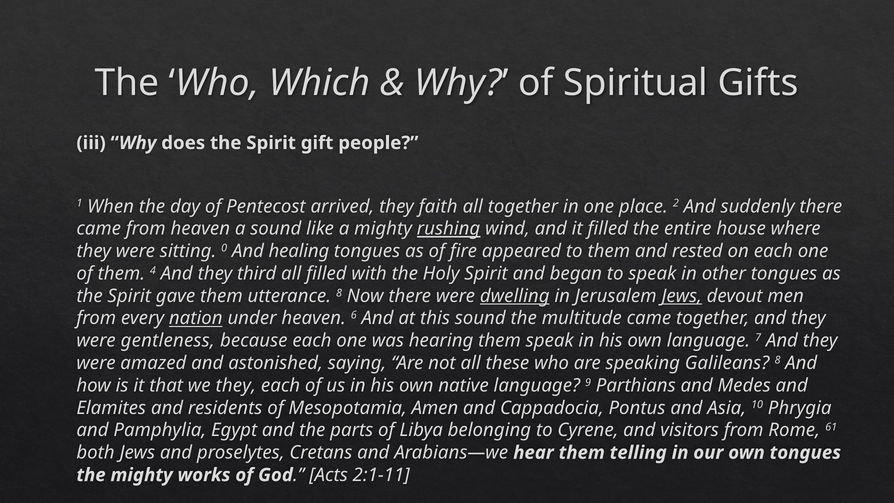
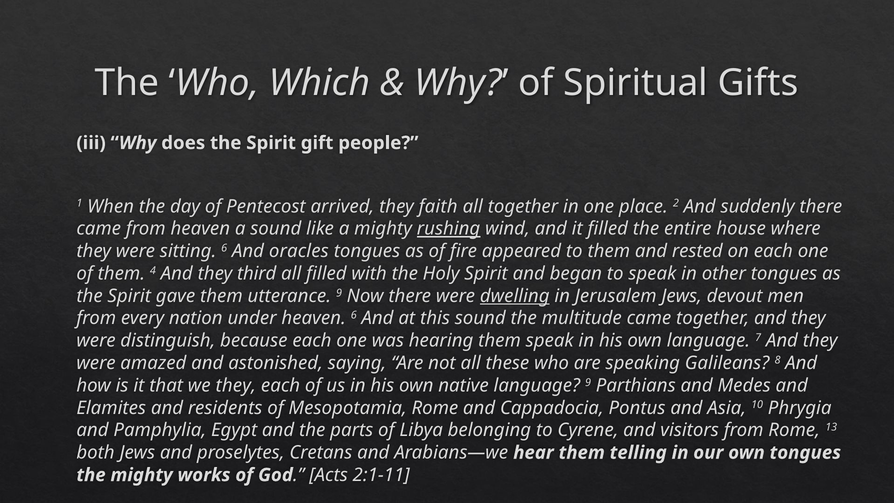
sitting 0: 0 -> 6 (224, 248)
healing: healing -> oracles (299, 251)
utterance 8: 8 -> 9 (339, 293)
Jews underline: present -> none (682, 296)
nation underline: present -> none (196, 318)
gentleness: gentleness -> distinguish (168, 341)
Mesopotamia Amen: Amen -> Rome (435, 408)
61: 61 -> 13 (831, 427)
